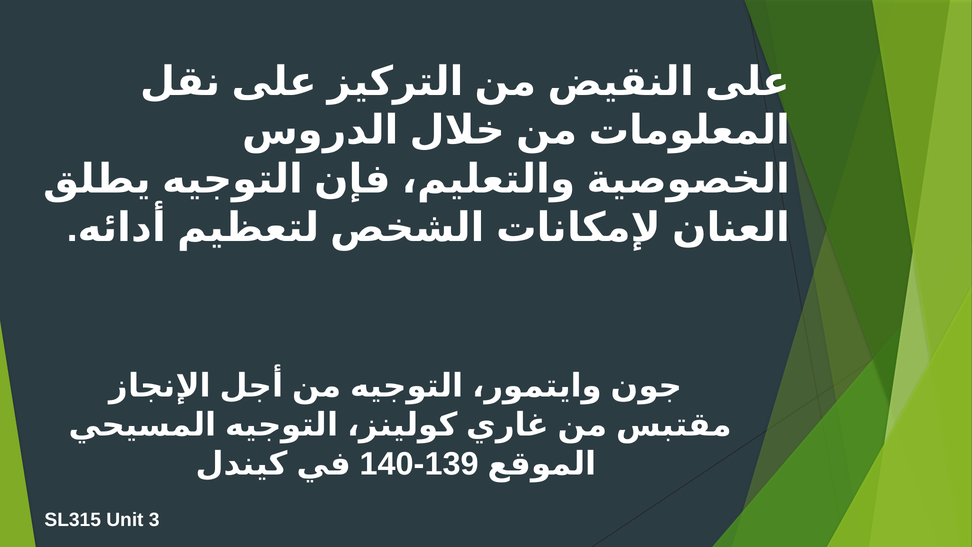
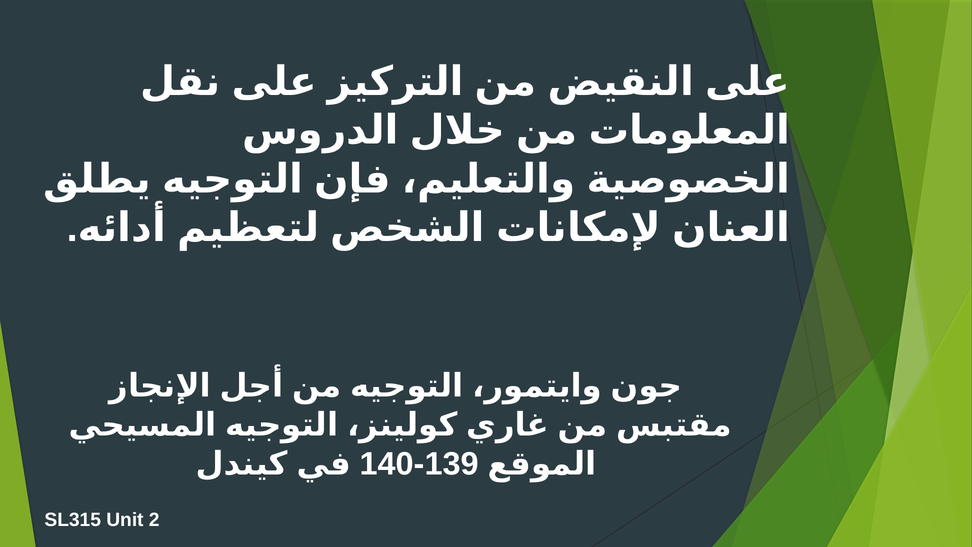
3: 3 -> 2 (154, 519)
